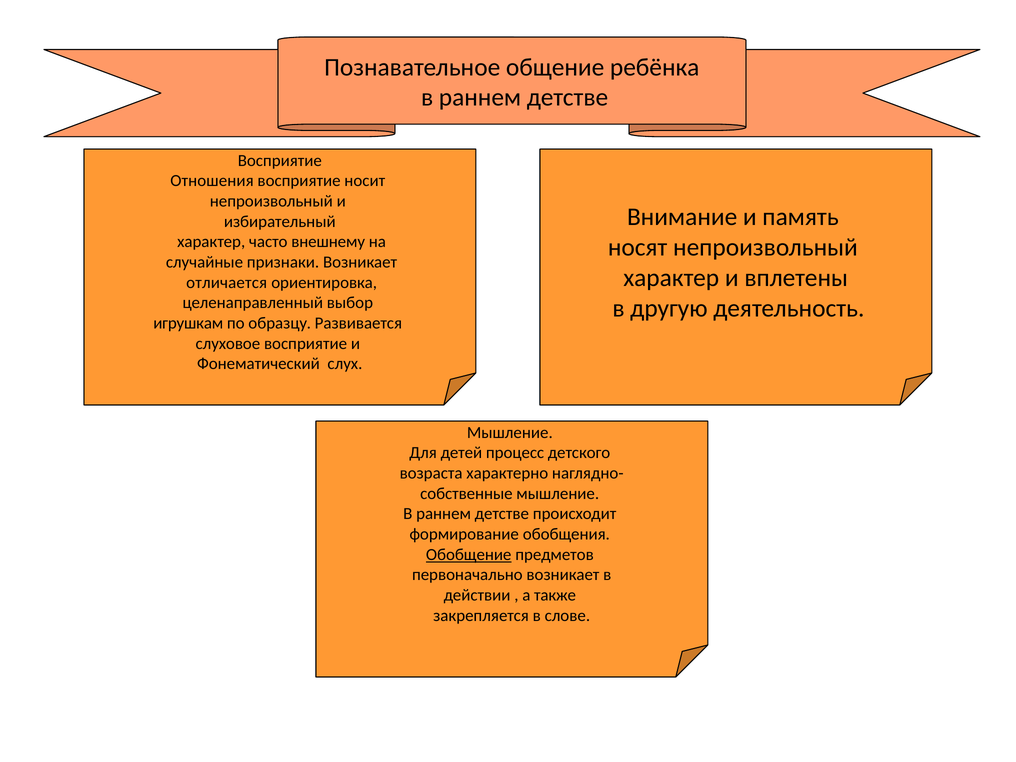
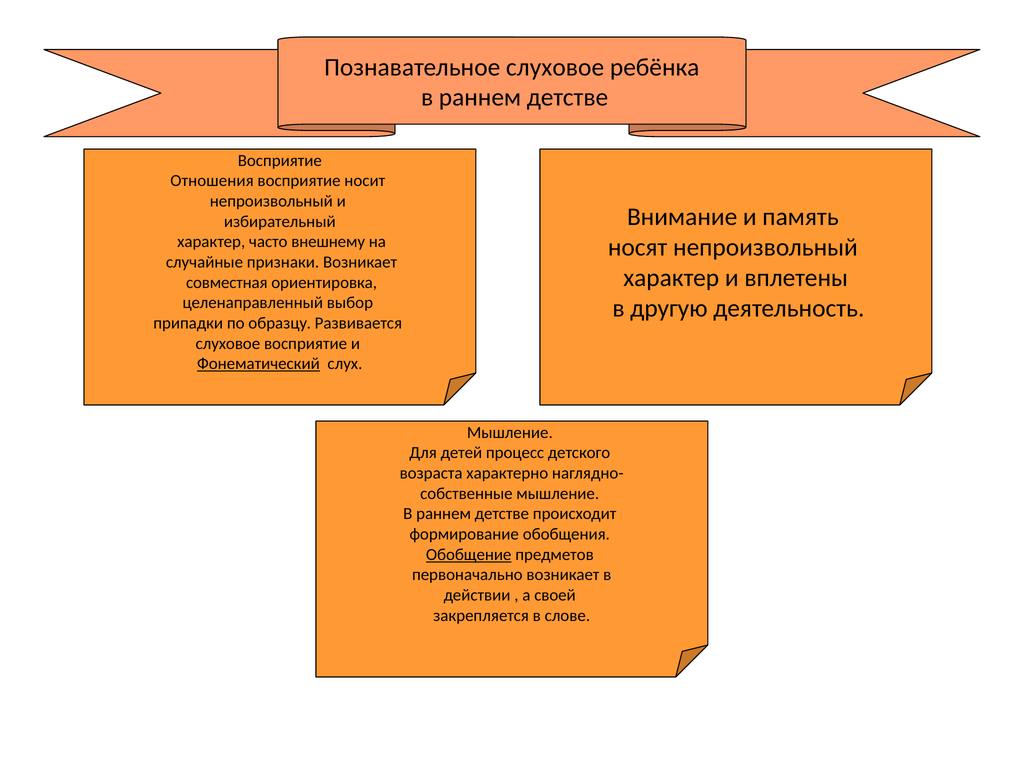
Познавательное общение: общение -> слуховое (555, 67)
отличается: отличается -> совместная (227, 282)
игрушкам: игрушкам -> припадки (188, 323)
Фонематический underline: none -> present (258, 364)
также: также -> своей (555, 595)
